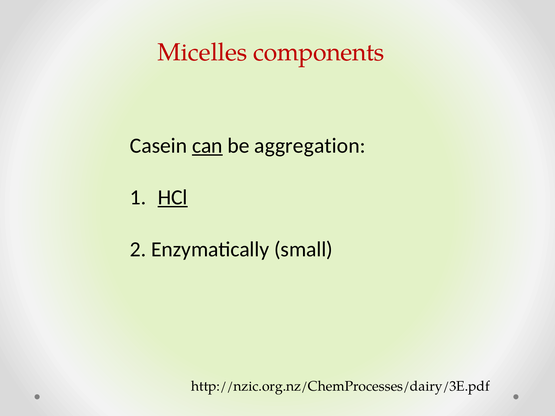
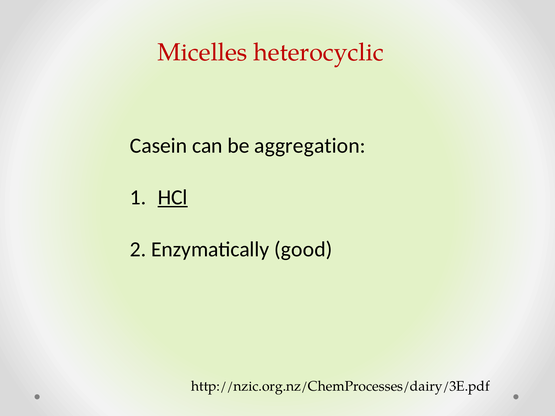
components: components -> heterocyclic (319, 53)
can underline: present -> none (207, 146)
small: small -> good (303, 249)
